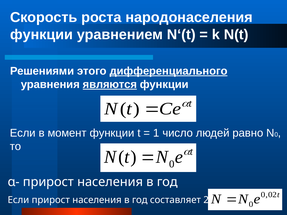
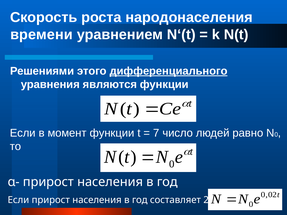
функции: функции -> времени (41, 35)
являются underline: present -> none (110, 85)
1: 1 -> 7 (156, 133)
